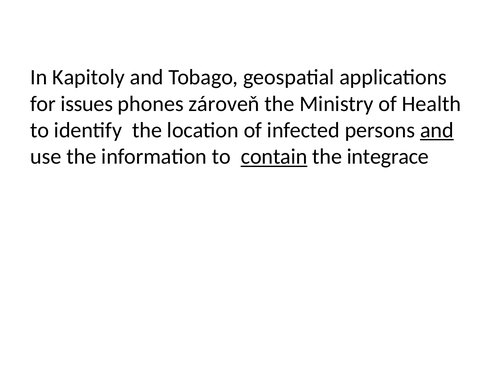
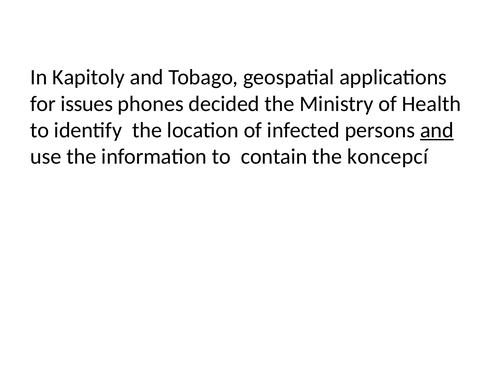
zároveň: zároveň -> decided (224, 104)
contain underline: present -> none (274, 157)
integrace: integrace -> koncepcí (388, 157)
